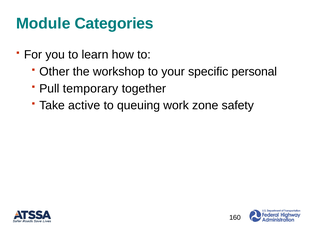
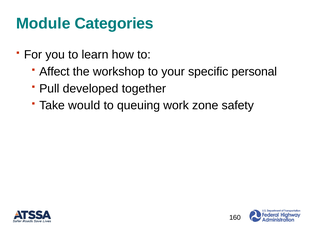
Other: Other -> Affect (54, 72)
temporary: temporary -> developed (91, 89)
active: active -> would (84, 106)
